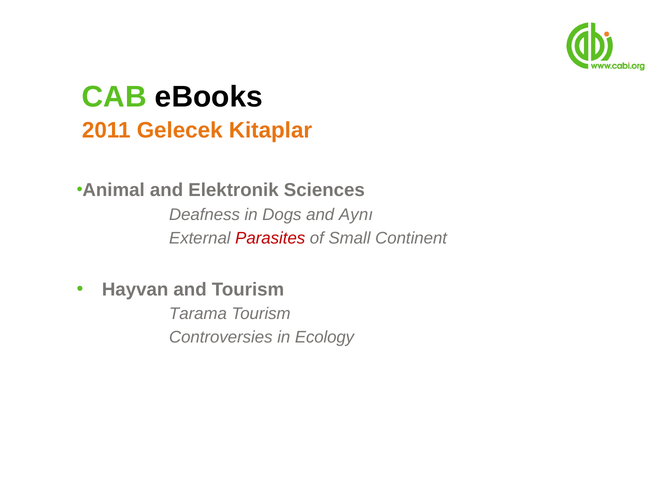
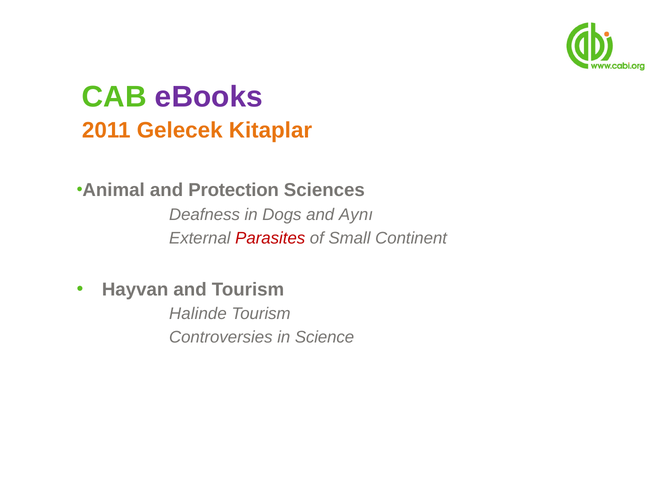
eBooks colour: black -> purple (209, 97)
Elektronik: Elektronik -> Protection (234, 190)
Tarama: Tarama -> Halinde (198, 314)
Ecology: Ecology -> Science (325, 337)
